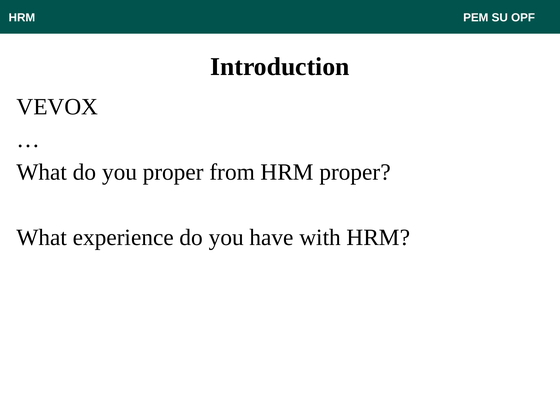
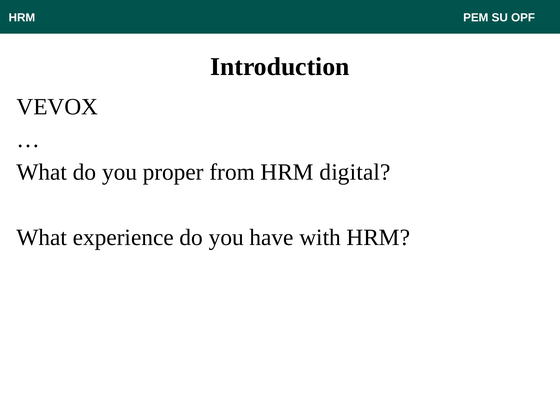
HRM proper: proper -> digital (355, 172)
